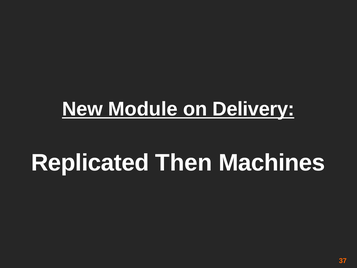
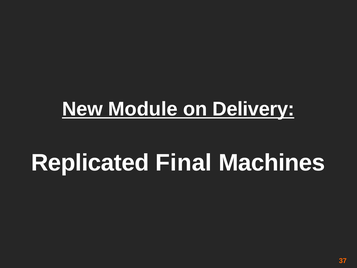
Then: Then -> Final (184, 163)
